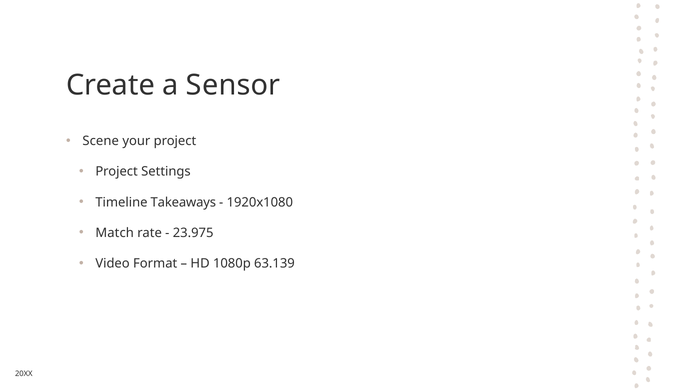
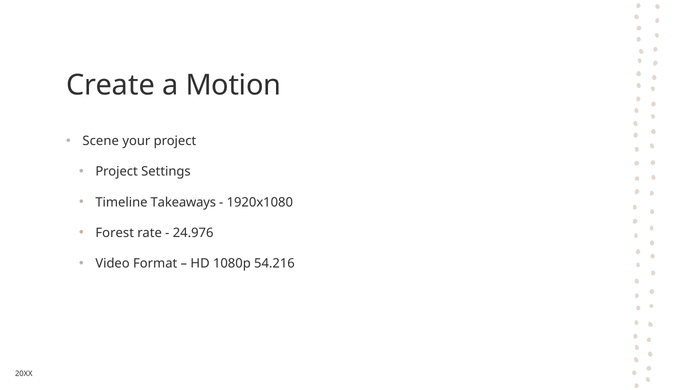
Sensor: Sensor -> Motion (233, 85)
Match: Match -> Forest (115, 233)
23.975: 23.975 -> 24.976 (193, 233)
63.139: 63.139 -> 54.216 (274, 264)
